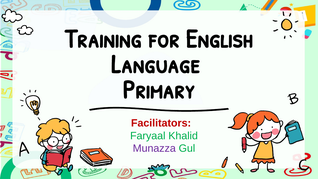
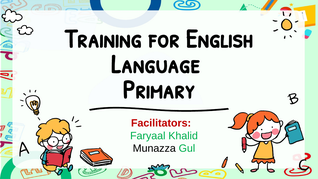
Munazza colour: purple -> black (154, 148)
